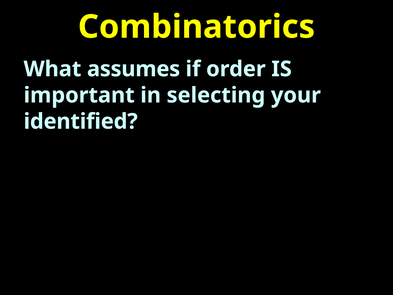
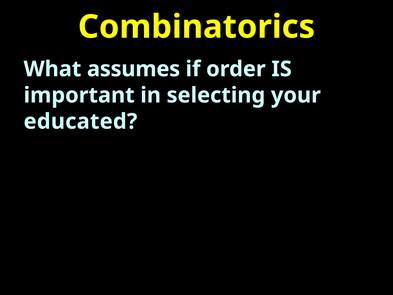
identified: identified -> educated (80, 121)
